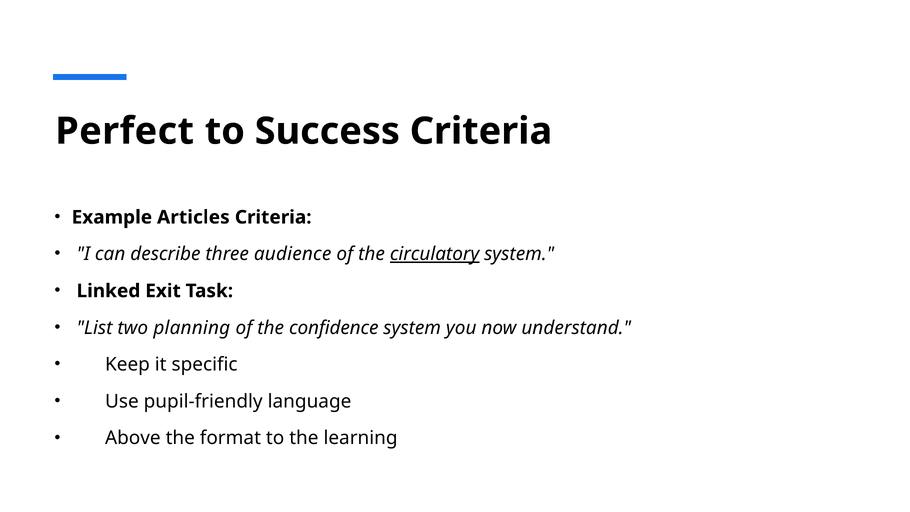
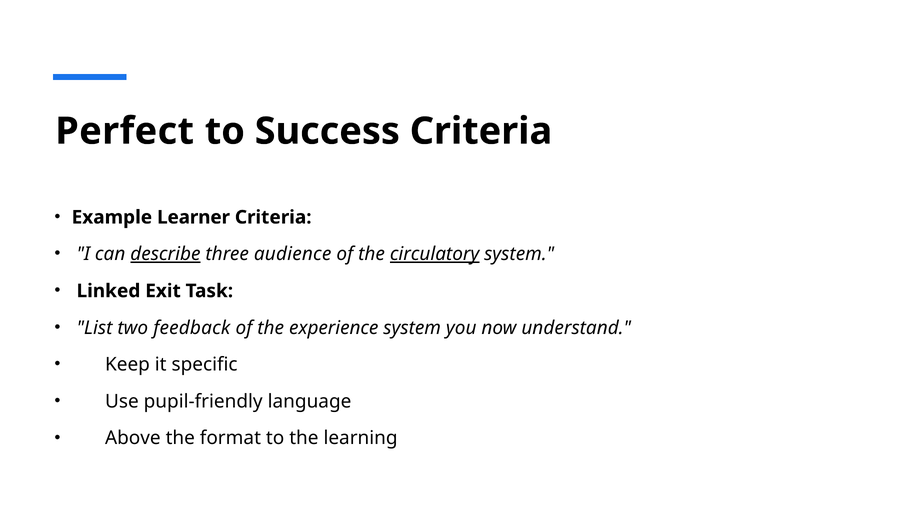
Articles: Articles -> Learner (194, 217)
describe underline: none -> present (165, 254)
planning: planning -> feedback (192, 328)
confidence: confidence -> experience (334, 328)
